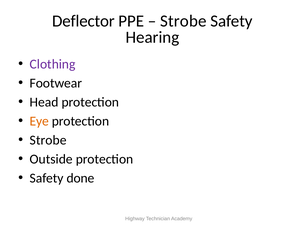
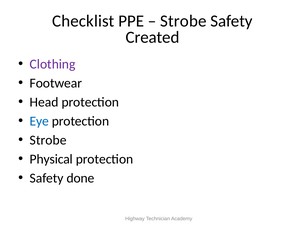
Deflector: Deflector -> Checklist (83, 21)
Hearing: Hearing -> Created (153, 37)
Eye colour: orange -> blue (39, 121)
Outside: Outside -> Physical (51, 159)
